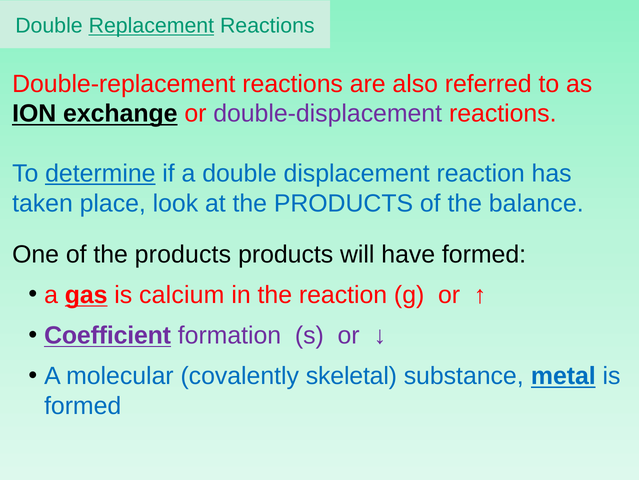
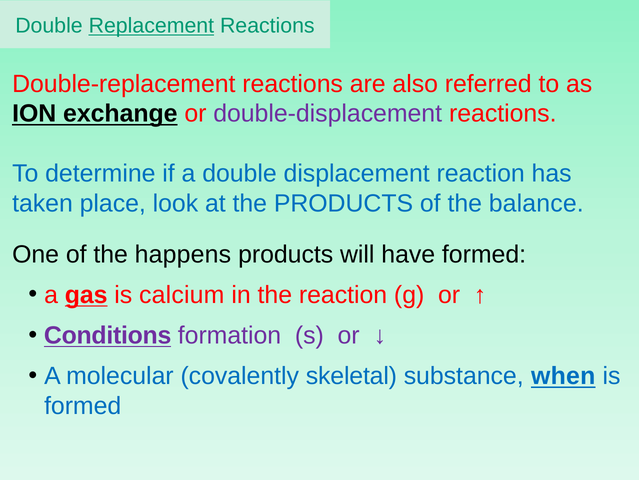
determine underline: present -> none (100, 173)
of the products: products -> happens (183, 254)
Coefficient: Coefficient -> Conditions (108, 335)
metal: metal -> when (563, 376)
